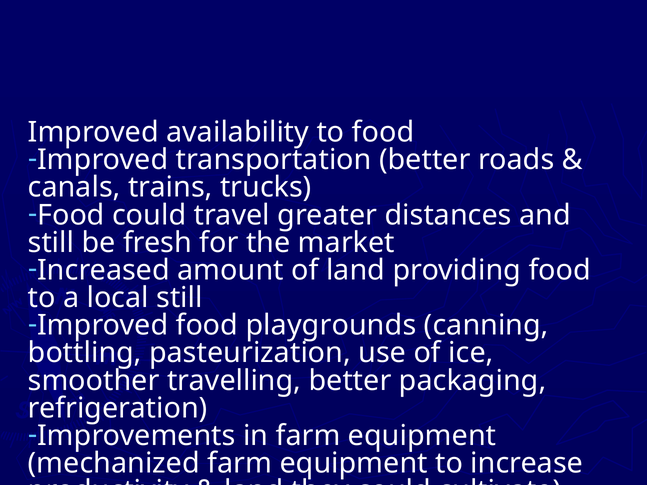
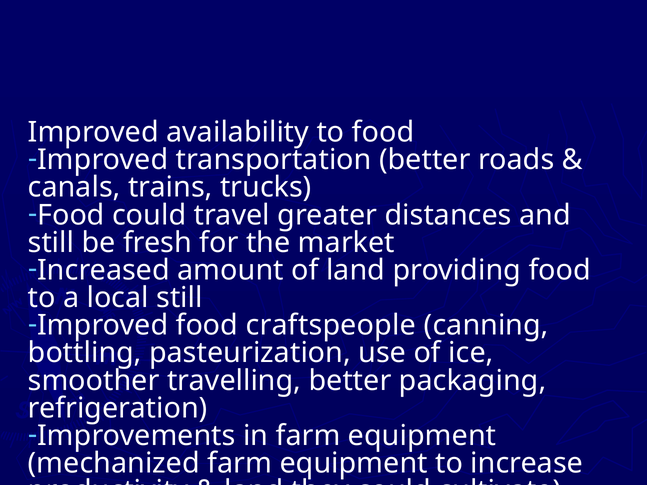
playgrounds: playgrounds -> craftspeople (331, 326)
